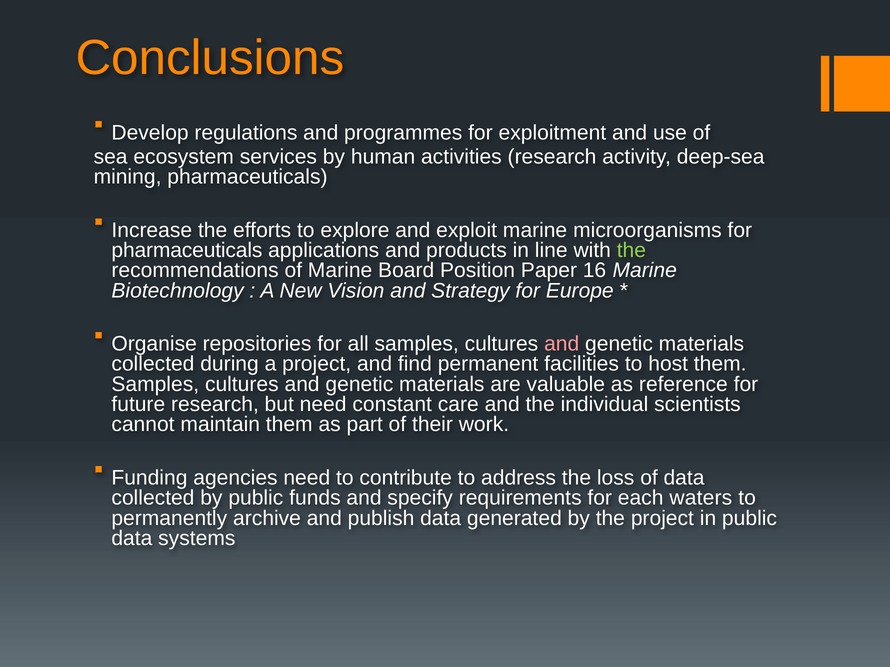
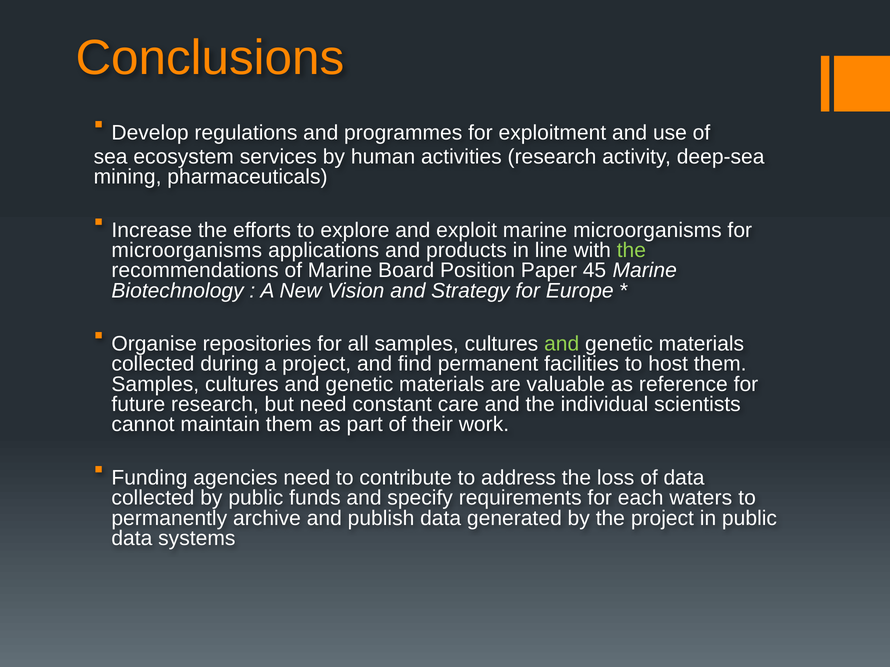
pharmaceuticals: pharmaceuticals -> microorganisms (187, 250)
16: 16 -> 45 (594, 271)
and colour: pink -> light green (562, 344)
